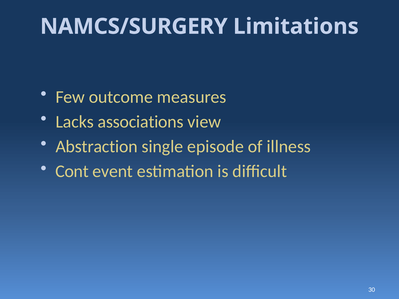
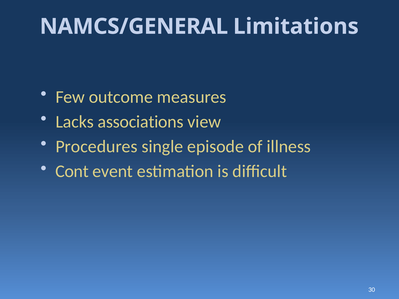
NAMCS/SURGERY: NAMCS/SURGERY -> NAMCS/GENERAL (134, 26)
Abstraction: Abstraction -> Procedures (97, 147)
